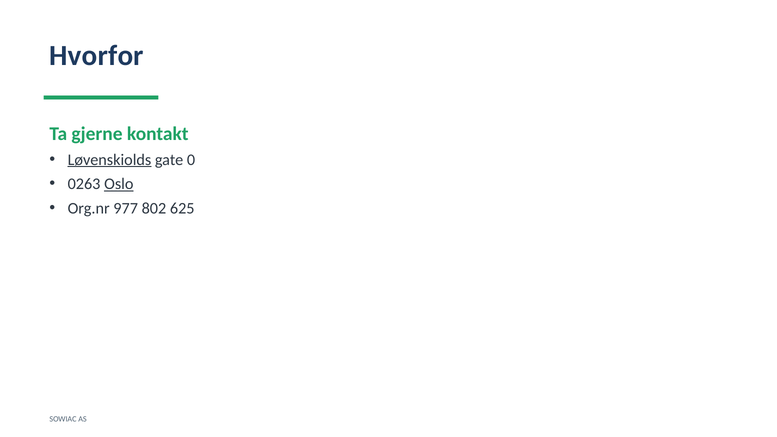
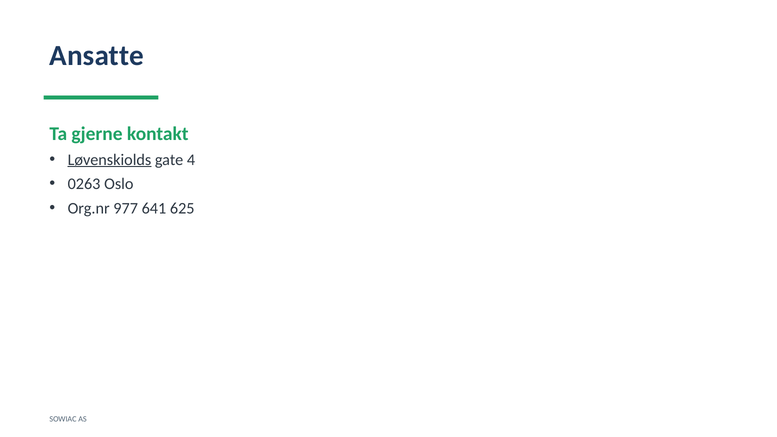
Hvorfor: Hvorfor -> Ansatte (97, 55)
0: 0 -> 4 (191, 160)
Oslo underline: present -> none (119, 184)
802: 802 -> 641 (154, 208)
